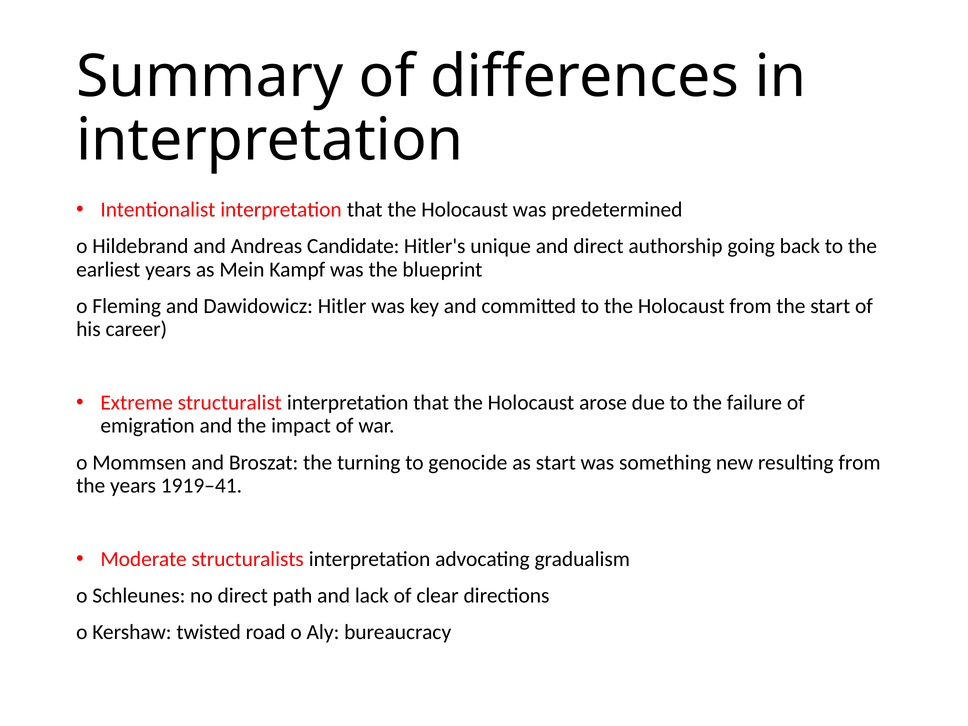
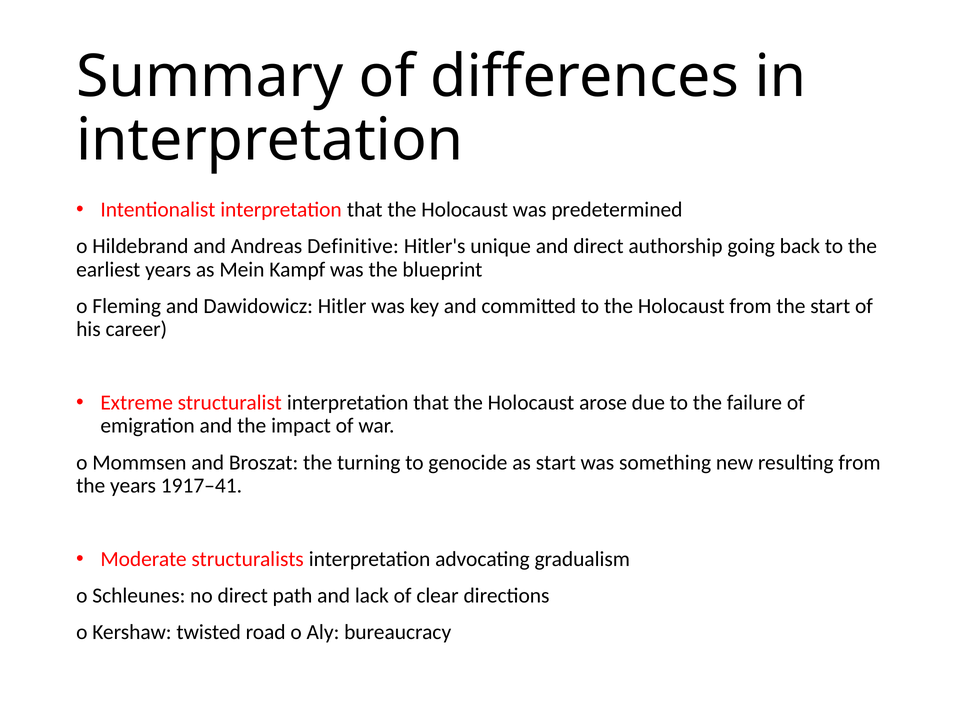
Candidate: Candidate -> Definitive (353, 246)
1919–41: 1919–41 -> 1917–41 (201, 486)
